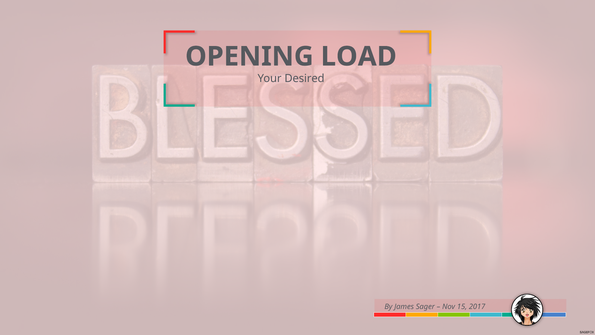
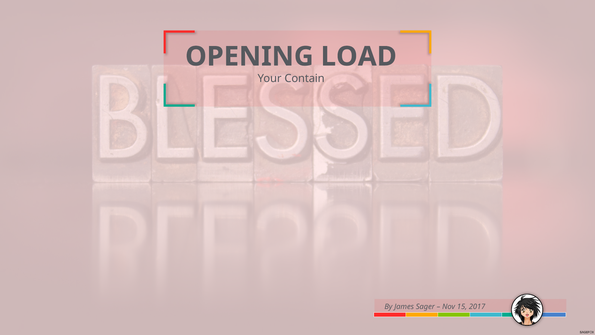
Desired: Desired -> Contain (305, 78)
